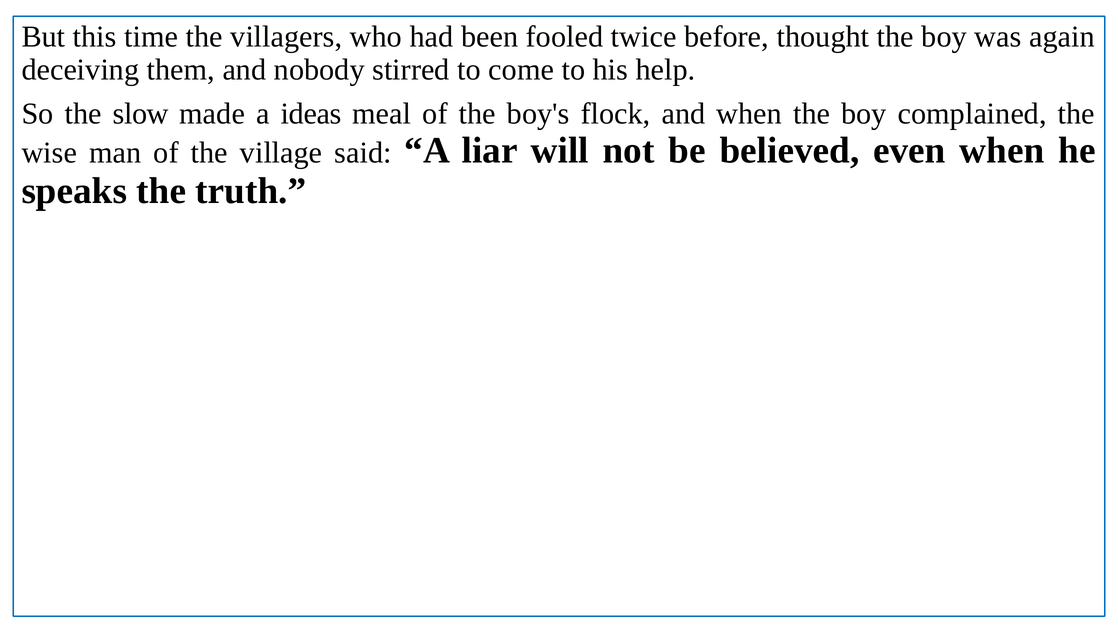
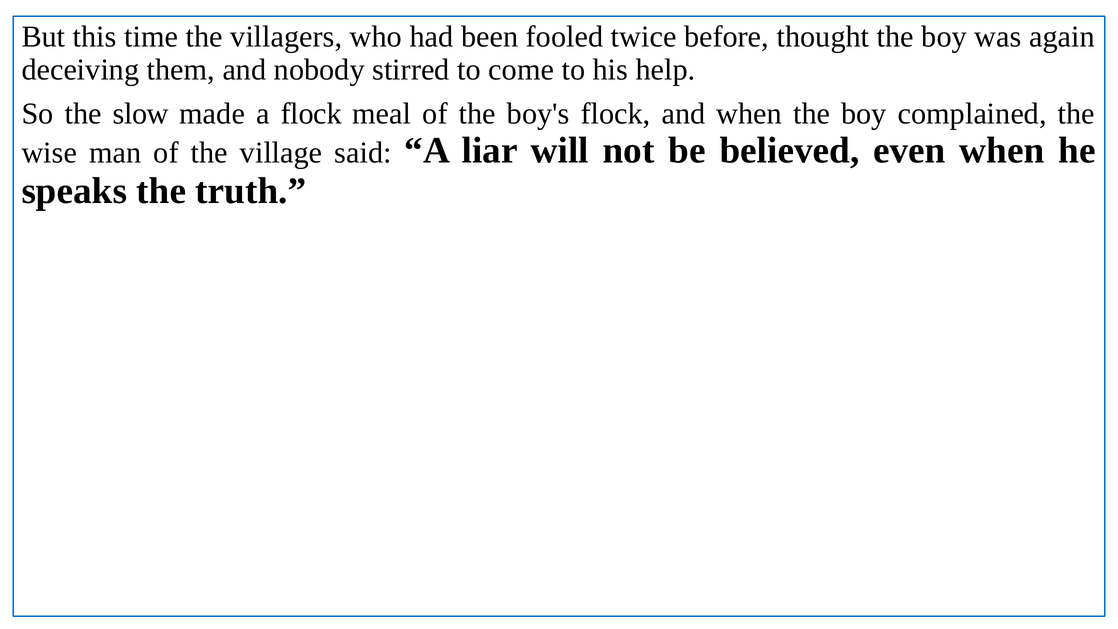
a ideas: ideas -> flock (311, 114)
